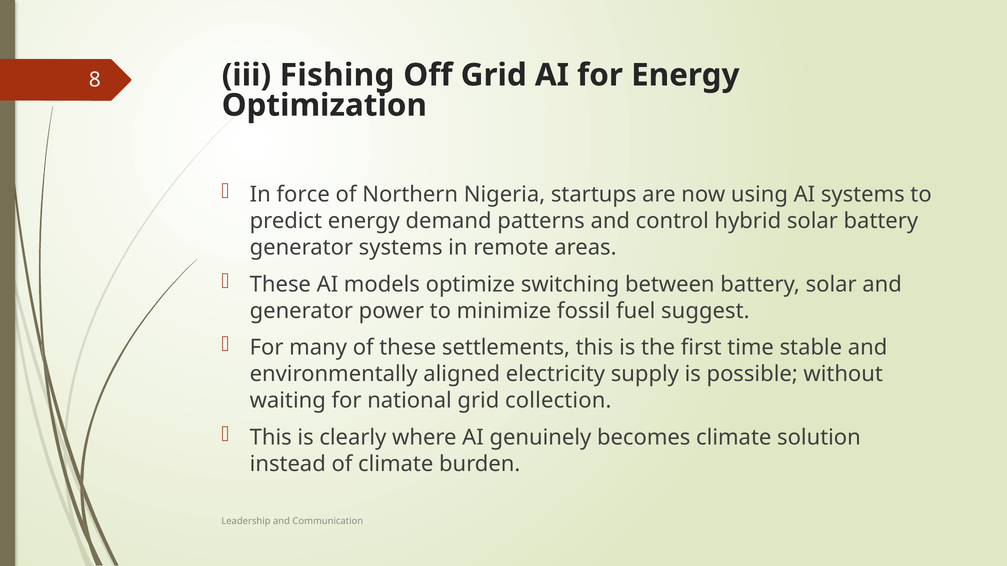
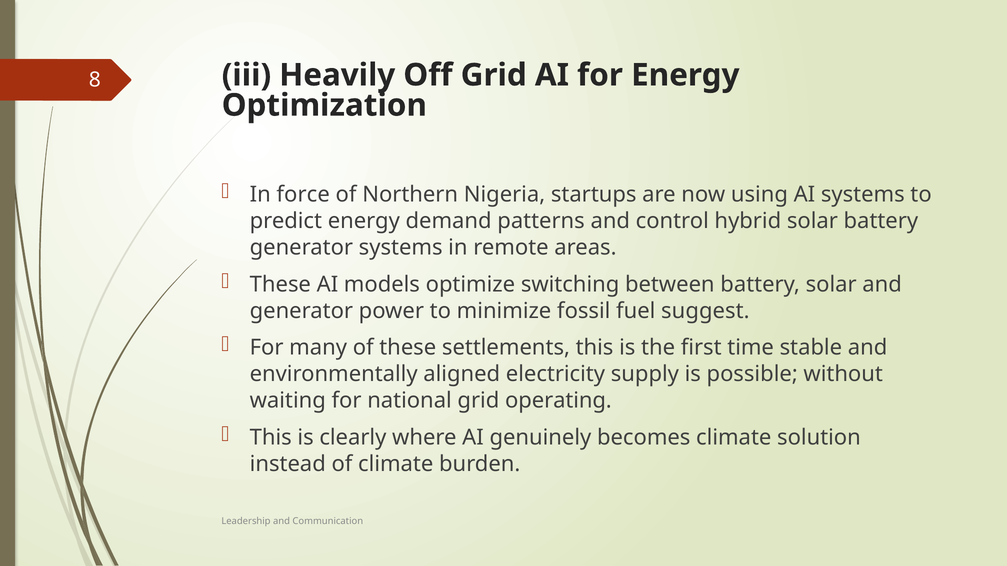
Fishing: Fishing -> Heavily (337, 75)
collection: collection -> operating (558, 401)
